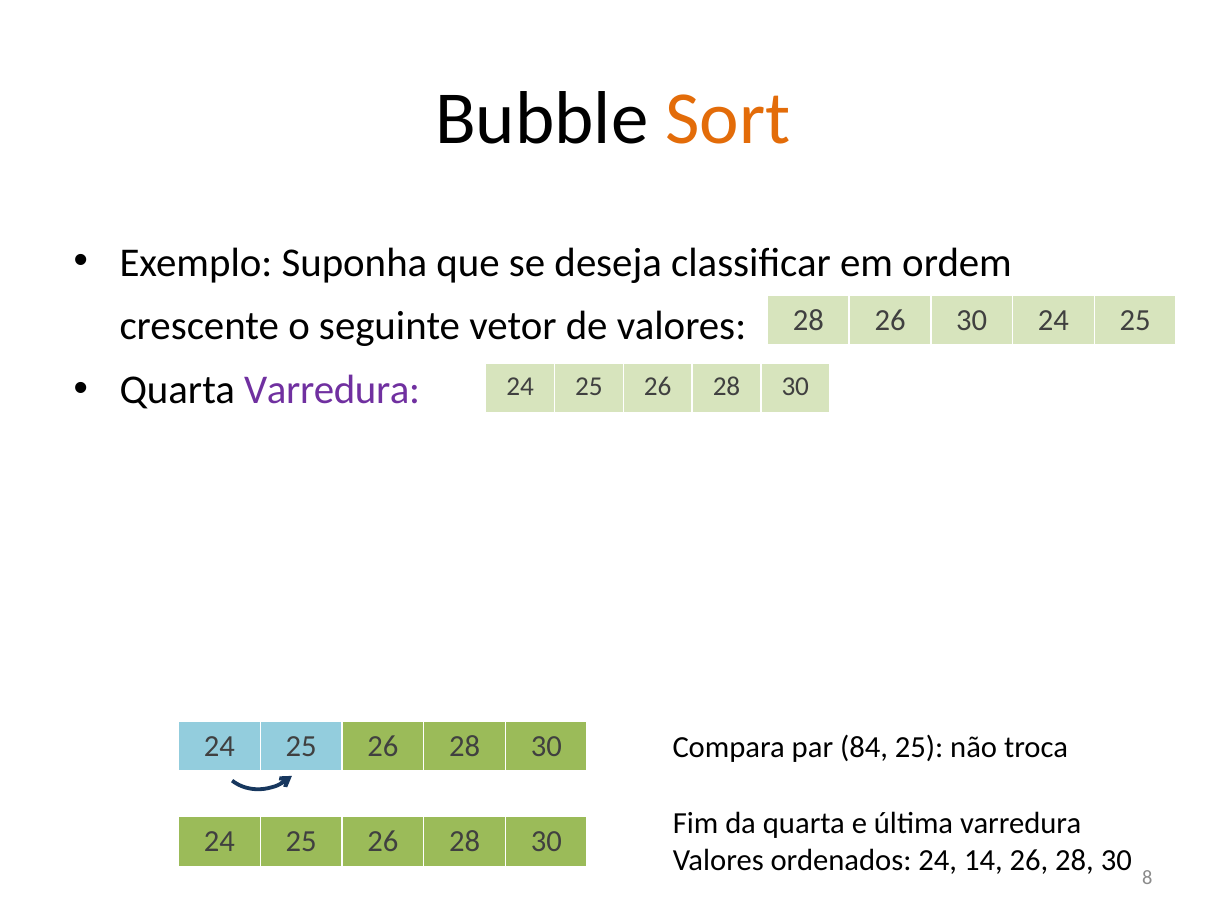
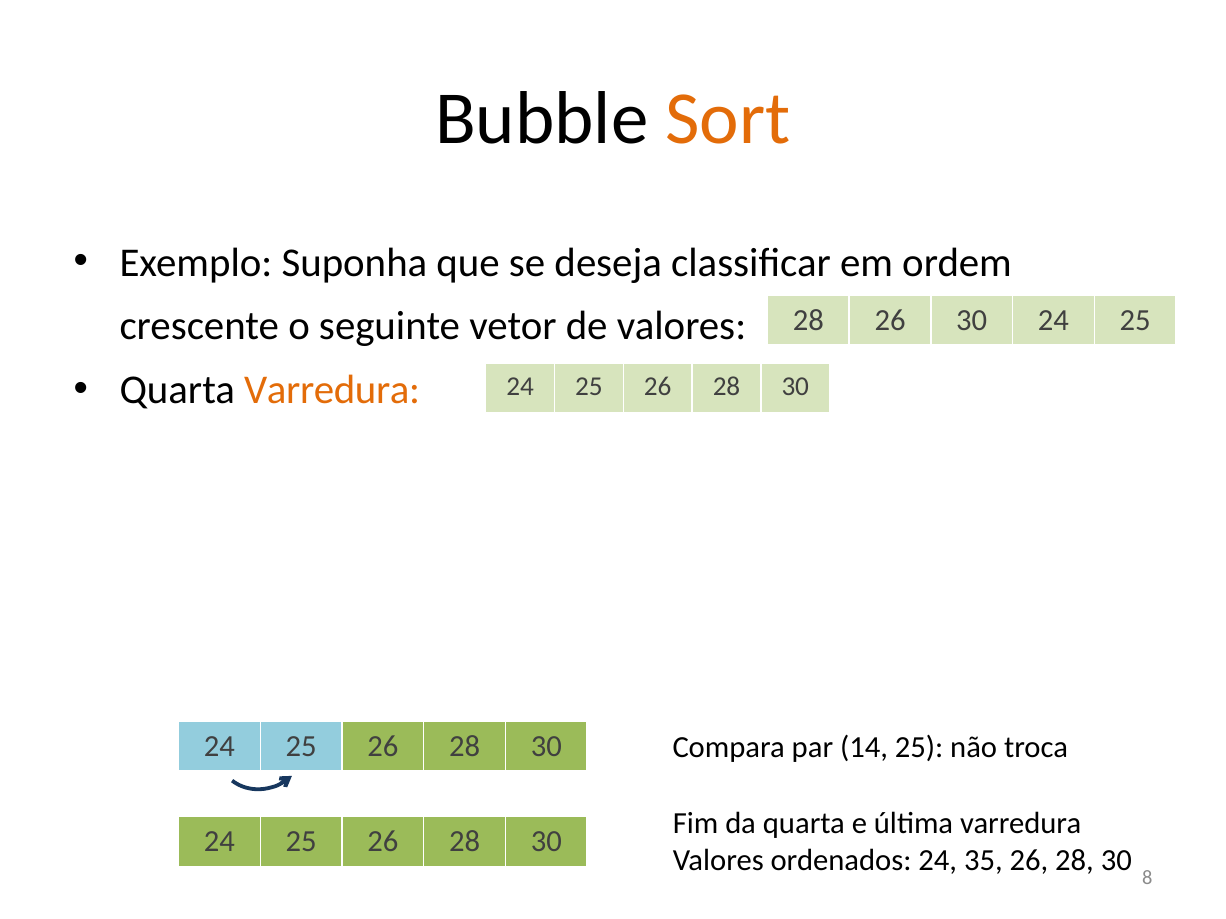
Varredura colour: purple -> orange (332, 390)
84: 84 -> 14 (864, 748)
14: 14 -> 35 (983, 861)
